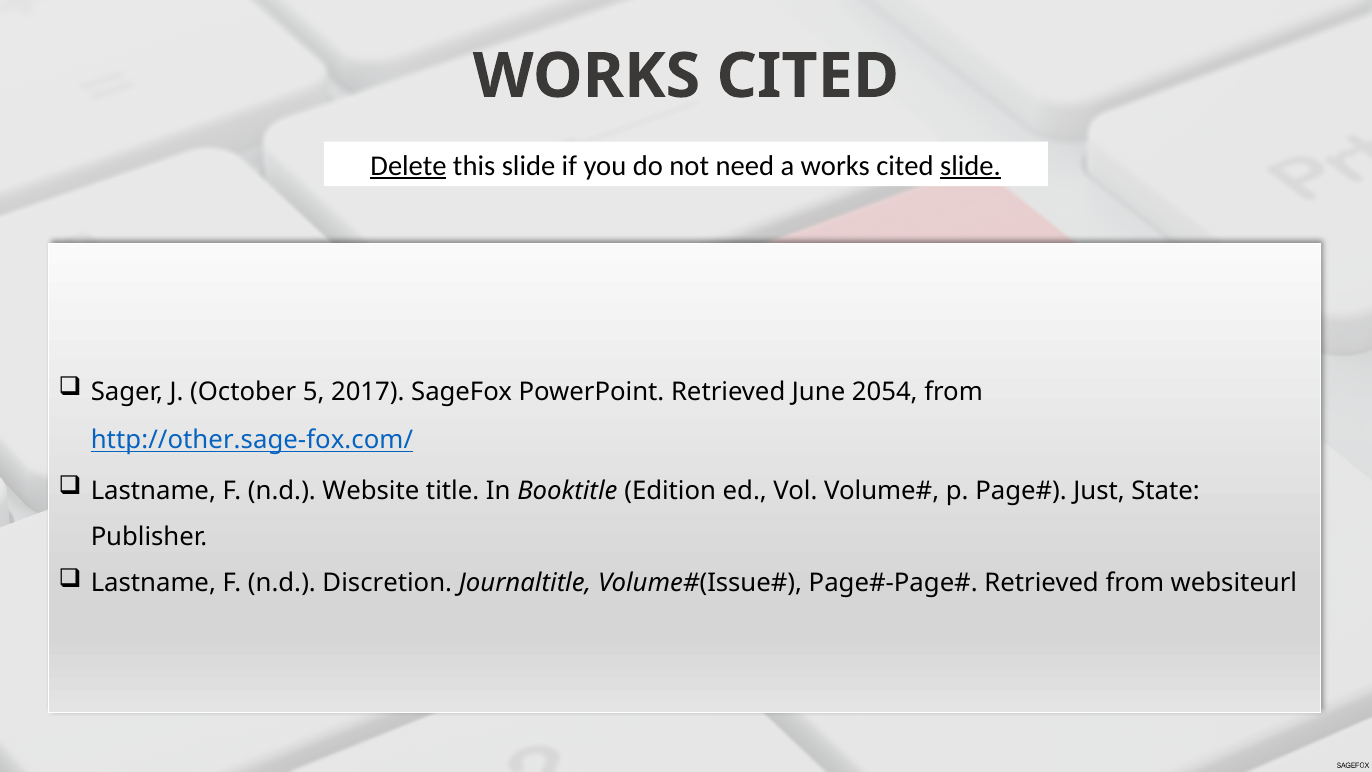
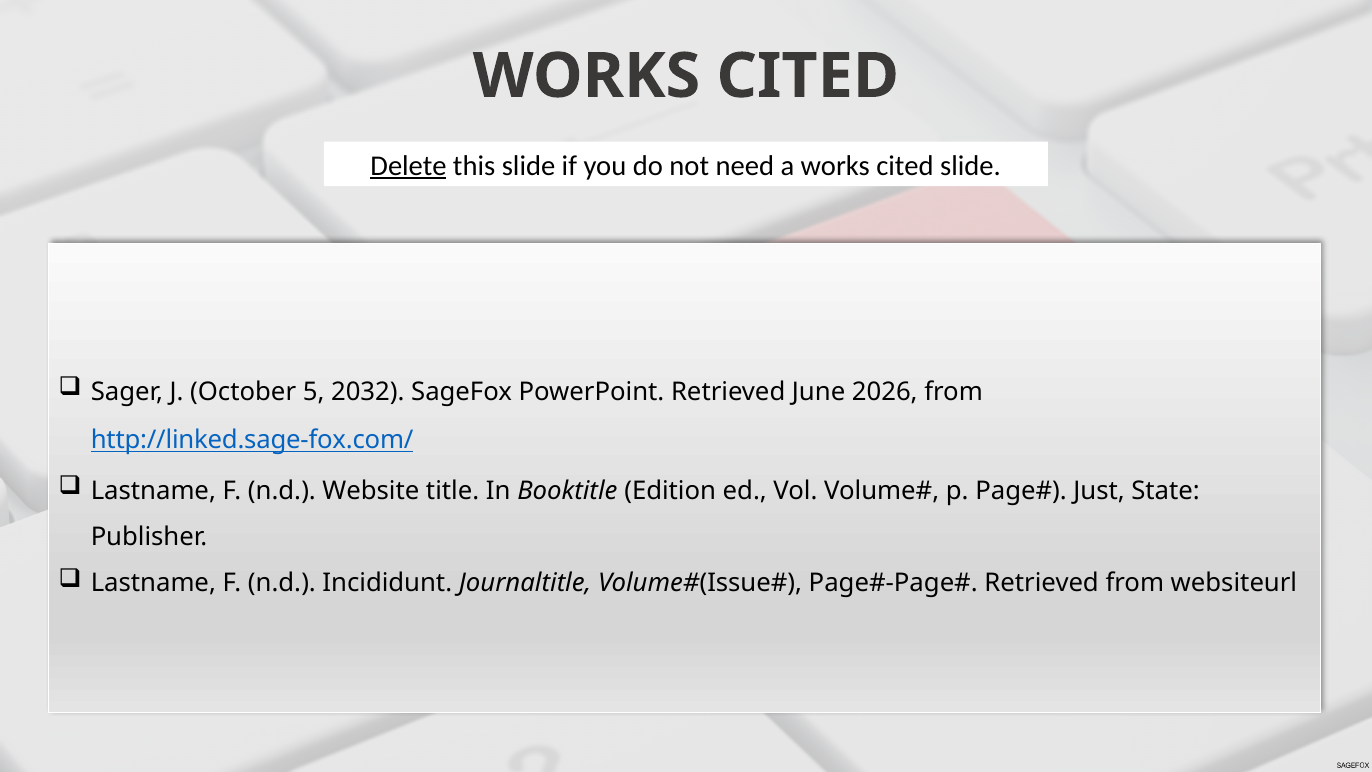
slide underline: present -> none (970, 166)
2017: 2017 -> 2032 (368, 392)
2054: 2054 -> 2026 (885, 392)
http://other.sage-fox.com/: http://other.sage-fox.com/ -> http://linked.sage-fox.com/ (252, 440)
Discretion: Discretion -> Incididunt (387, 583)
